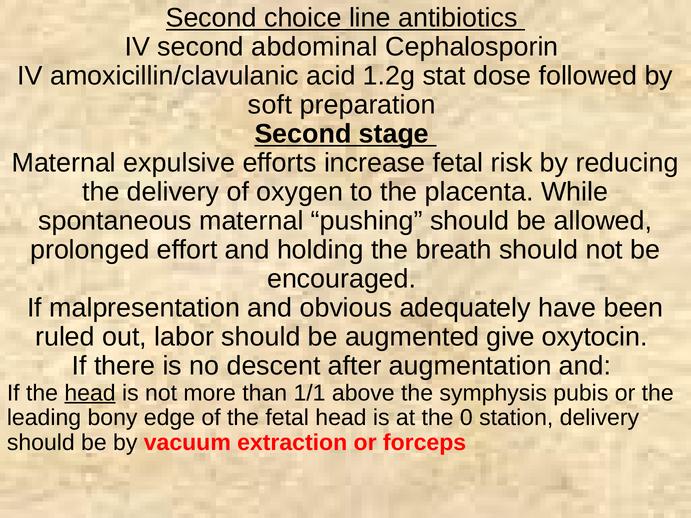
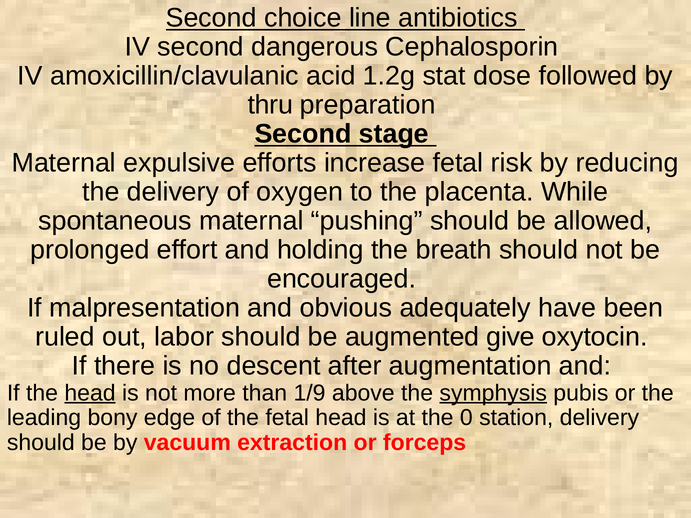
abdominal: abdominal -> dangerous (315, 47)
soft: soft -> thru (270, 105)
1/1: 1/1 -> 1/9 (310, 393)
symphysis underline: none -> present (493, 393)
